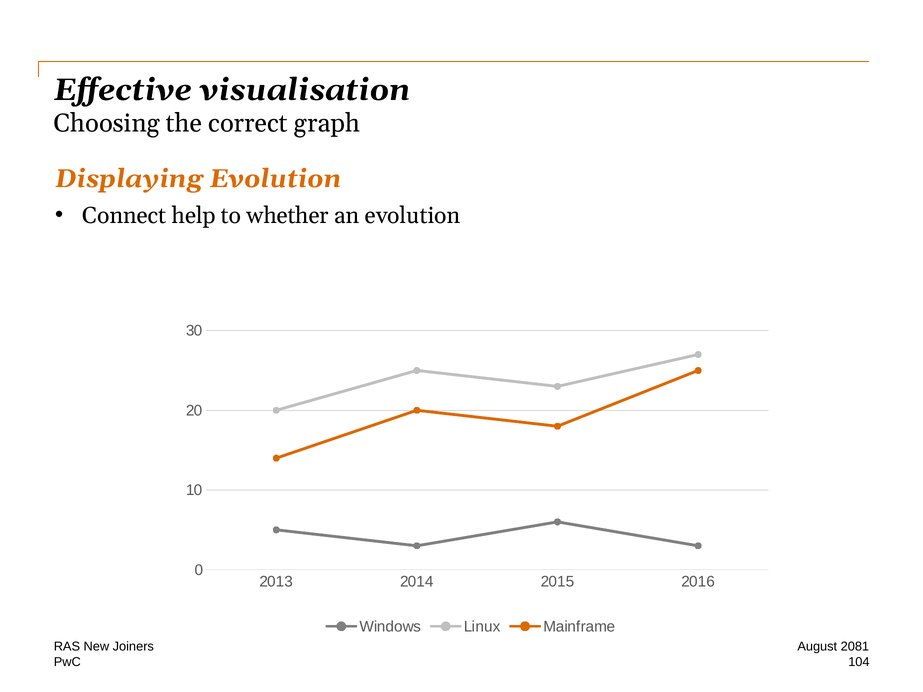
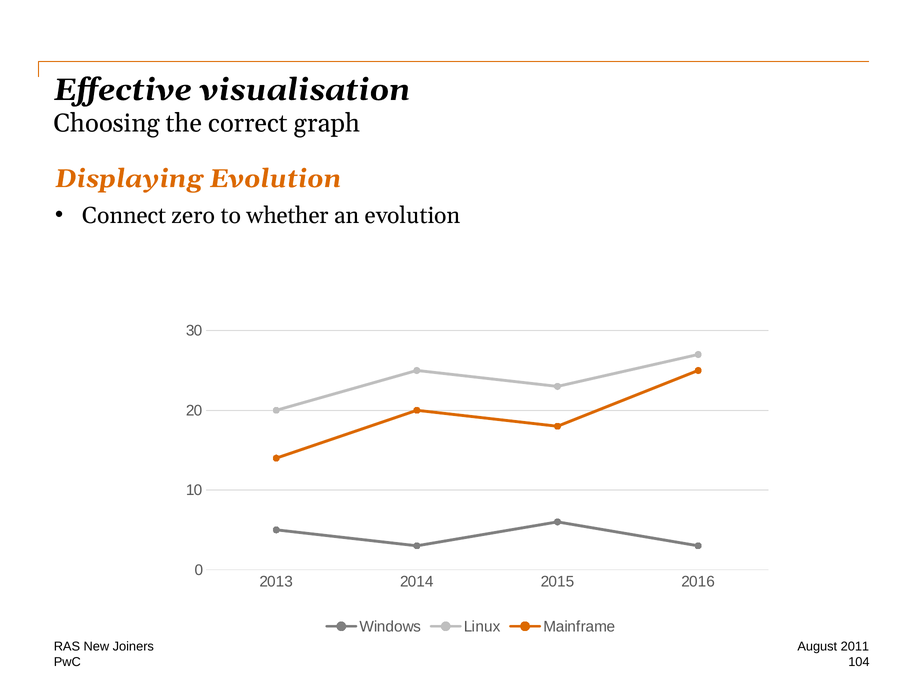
help: help -> zero (194, 215)
2081: 2081 -> 2011 (855, 647)
